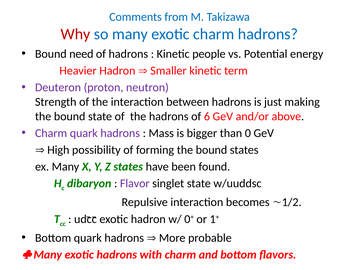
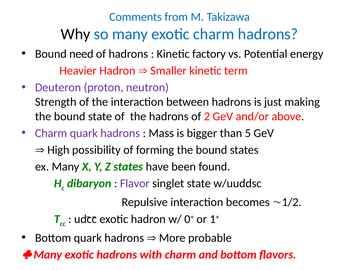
Why colour: red -> black (75, 34)
people: people -> factory (209, 54)
6: 6 -> 2 (207, 116)
0: 0 -> 5 (248, 133)
